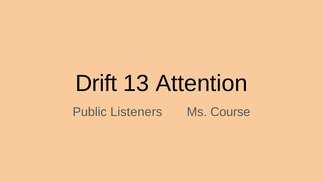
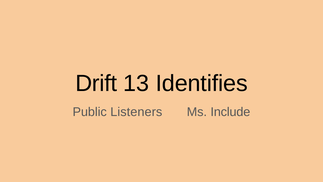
Attention: Attention -> Identifies (202, 83)
Course: Course -> Include (230, 112)
